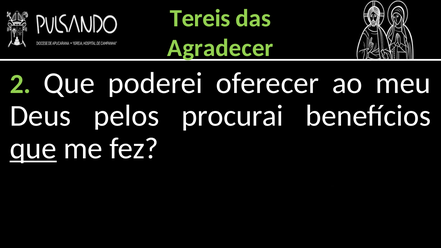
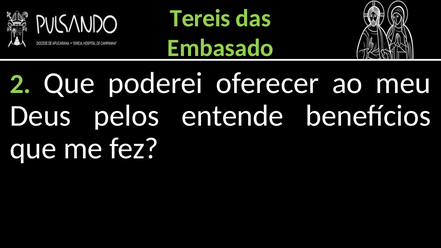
Agradecer: Agradecer -> Embasado (220, 48)
procurai: procurai -> entende (233, 116)
que underline: present -> none (33, 149)
